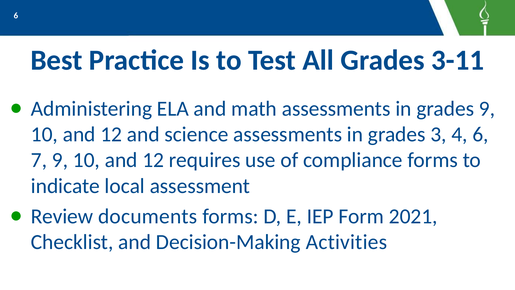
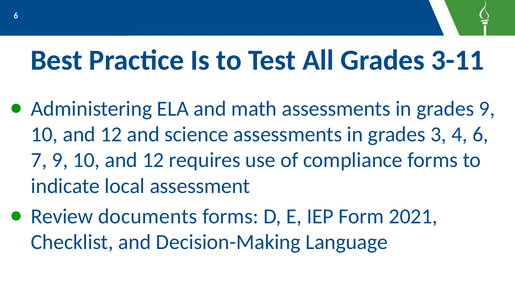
Activities: Activities -> Language (347, 242)
